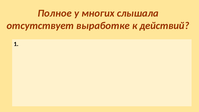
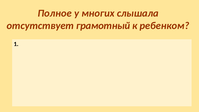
выработке: выработке -> грамотный (103, 26)
действий: действий -> ребенком (164, 26)
